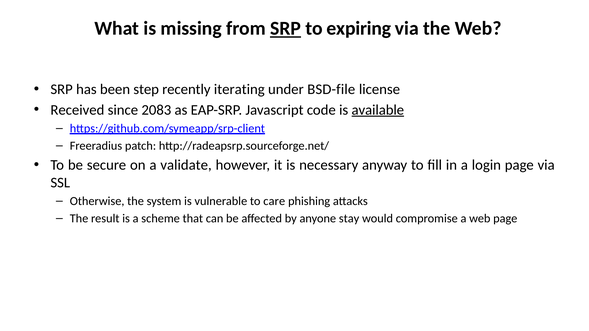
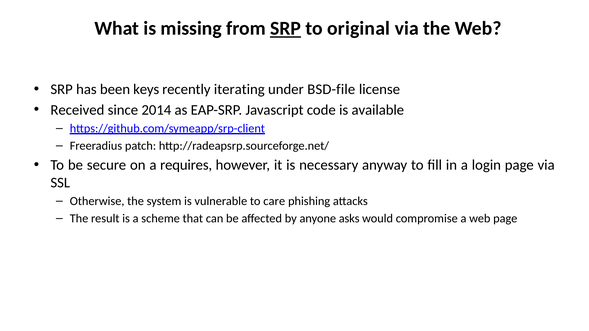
expiring: expiring -> original (359, 29)
step: step -> keys (146, 89)
2083: 2083 -> 2014 (156, 110)
available underline: present -> none (378, 110)
validate: validate -> requires (186, 165)
stay: stay -> asks (349, 219)
